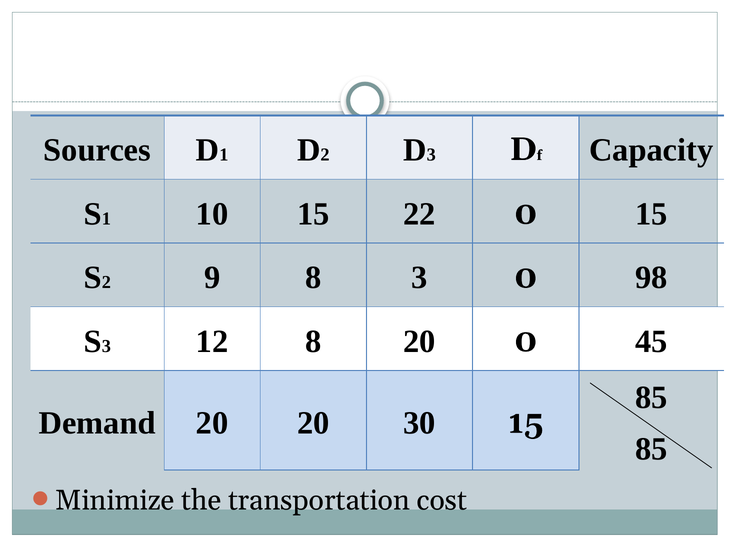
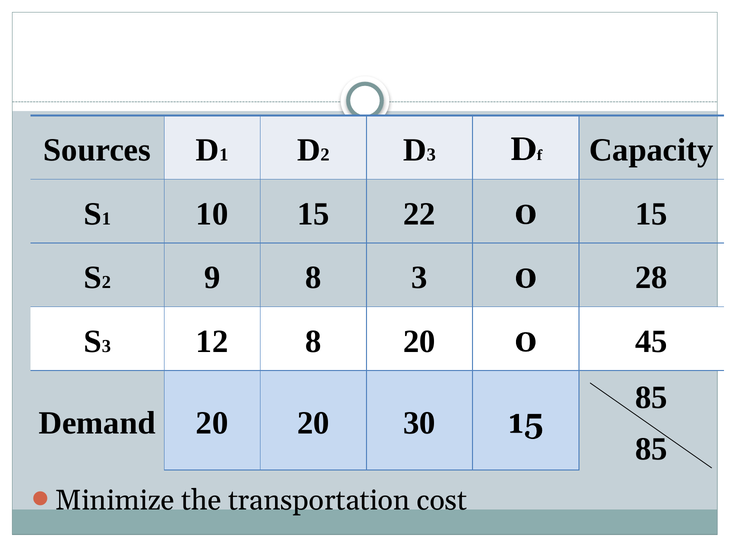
98: 98 -> 28 (651, 278)
